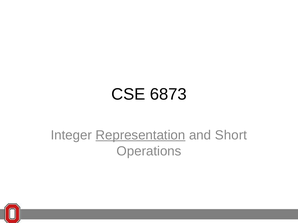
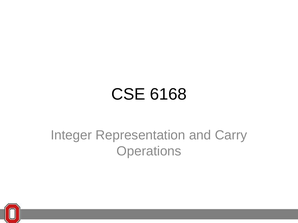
6873: 6873 -> 6168 (168, 95)
Representation underline: present -> none (140, 136)
Short: Short -> Carry (231, 136)
